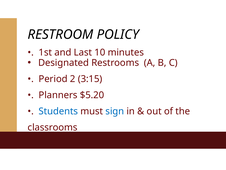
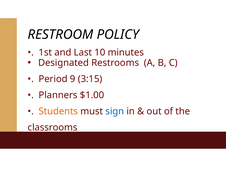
2: 2 -> 9 (73, 79)
$5.20: $5.20 -> $1.00 (92, 95)
Students colour: blue -> orange (58, 111)
